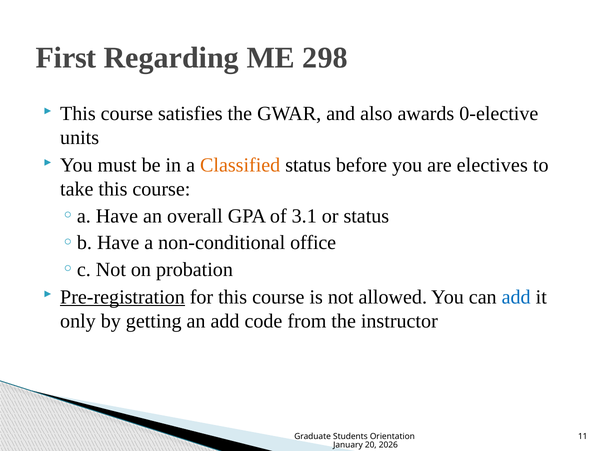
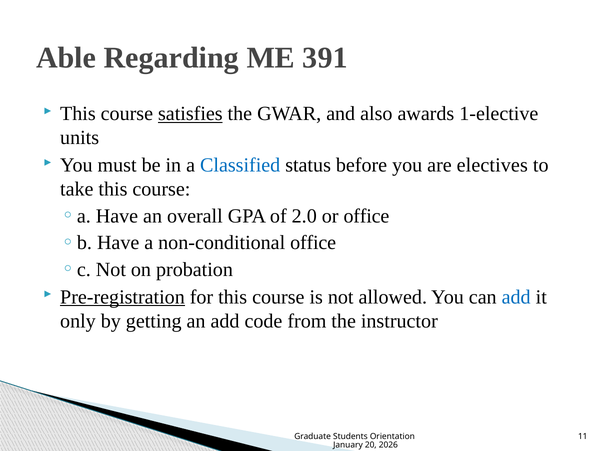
First: First -> Able (66, 58)
298: 298 -> 391 (325, 58)
satisfies underline: none -> present (190, 114)
0-elective: 0-elective -> 1-elective (499, 114)
Classified colour: orange -> blue (240, 165)
3.1: 3.1 -> 2.0 (304, 216)
or status: status -> office (366, 216)
